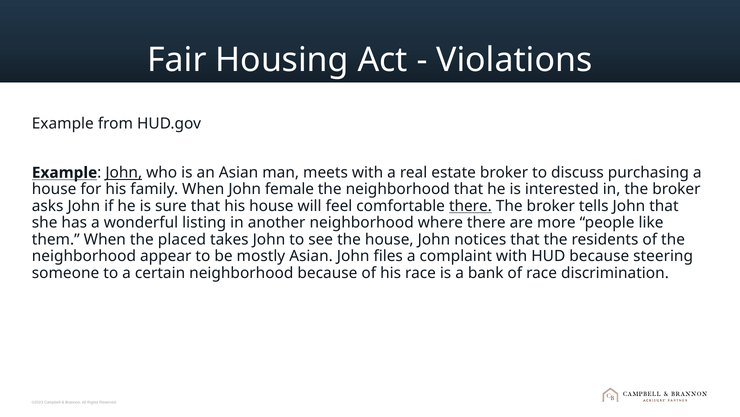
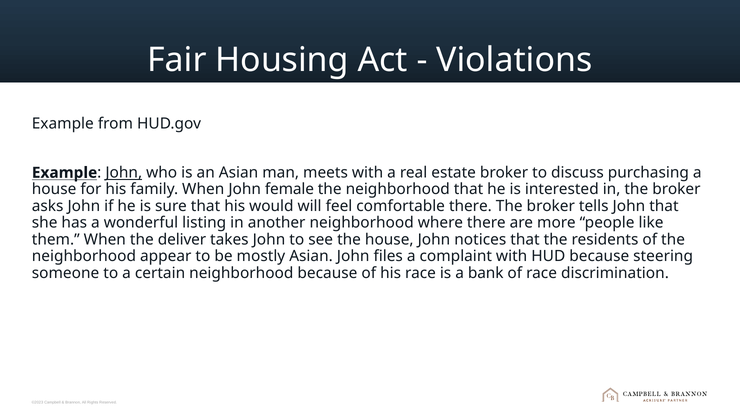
his house: house -> would (271, 206)
there underline: present -> none (470, 206)
placed: placed -> deliver (182, 239)
